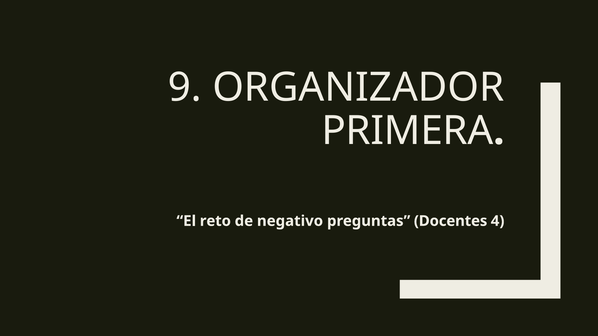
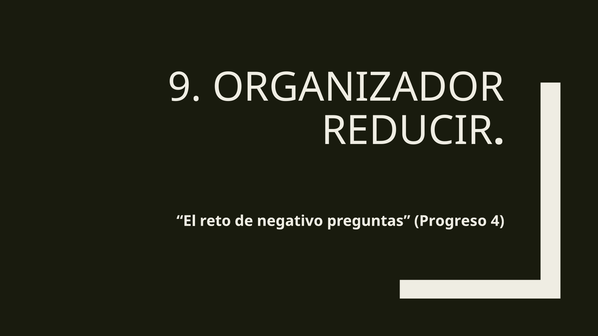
PRIMERA: PRIMERA -> REDUCIR (407, 131)
Docentes: Docentes -> Progreso (451, 221)
